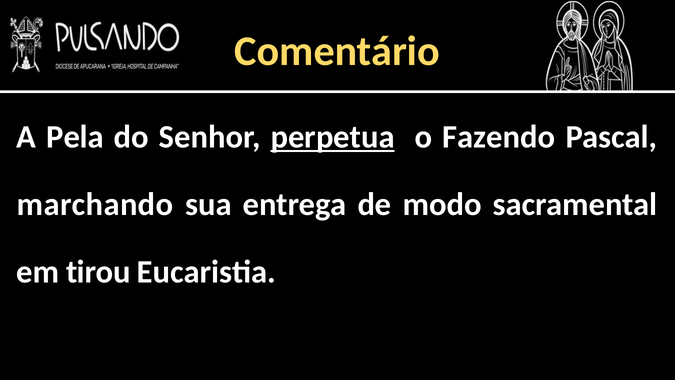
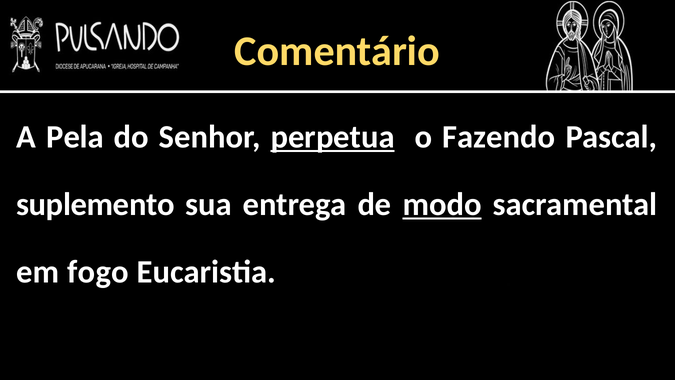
marchando: marchando -> suplemento (95, 204)
modo underline: none -> present (442, 204)
tirou: tirou -> fogo (98, 272)
